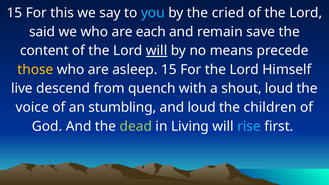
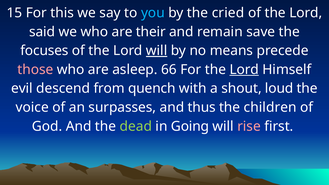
each: each -> their (151, 32)
content: content -> focuses (44, 51)
those colour: yellow -> pink (35, 70)
asleep 15: 15 -> 66 (169, 70)
Lord underline: none -> present (244, 70)
live: live -> evil (22, 88)
stumbling: stumbling -> surpasses (122, 107)
and loud: loud -> thus (202, 107)
Living: Living -> Going (190, 126)
rise colour: light blue -> pink (249, 126)
